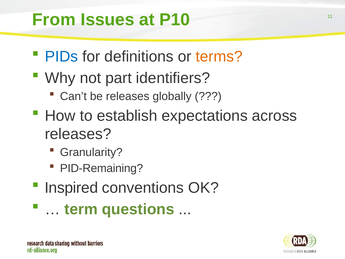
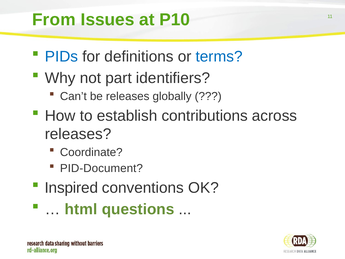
terms colour: orange -> blue (219, 57)
expectations: expectations -> contributions (205, 116)
Granularity: Granularity -> Coordinate (91, 152)
PID-Remaining: PID-Remaining -> PID-Document (101, 168)
term: term -> html (81, 209)
